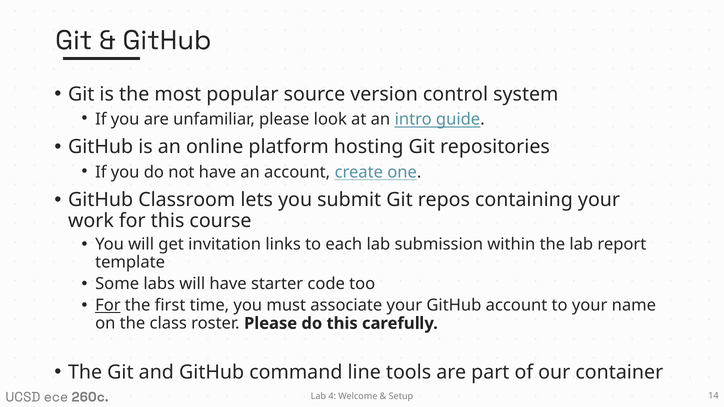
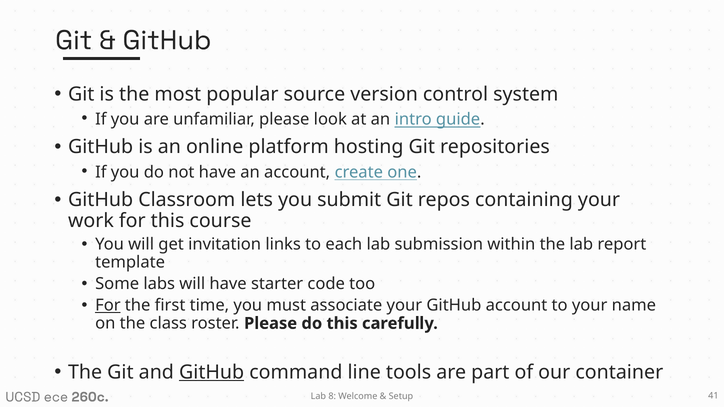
GitHub underline: none -> present (212, 372)
4: 4 -> 8 (332, 397)
14: 14 -> 41 (713, 396)
